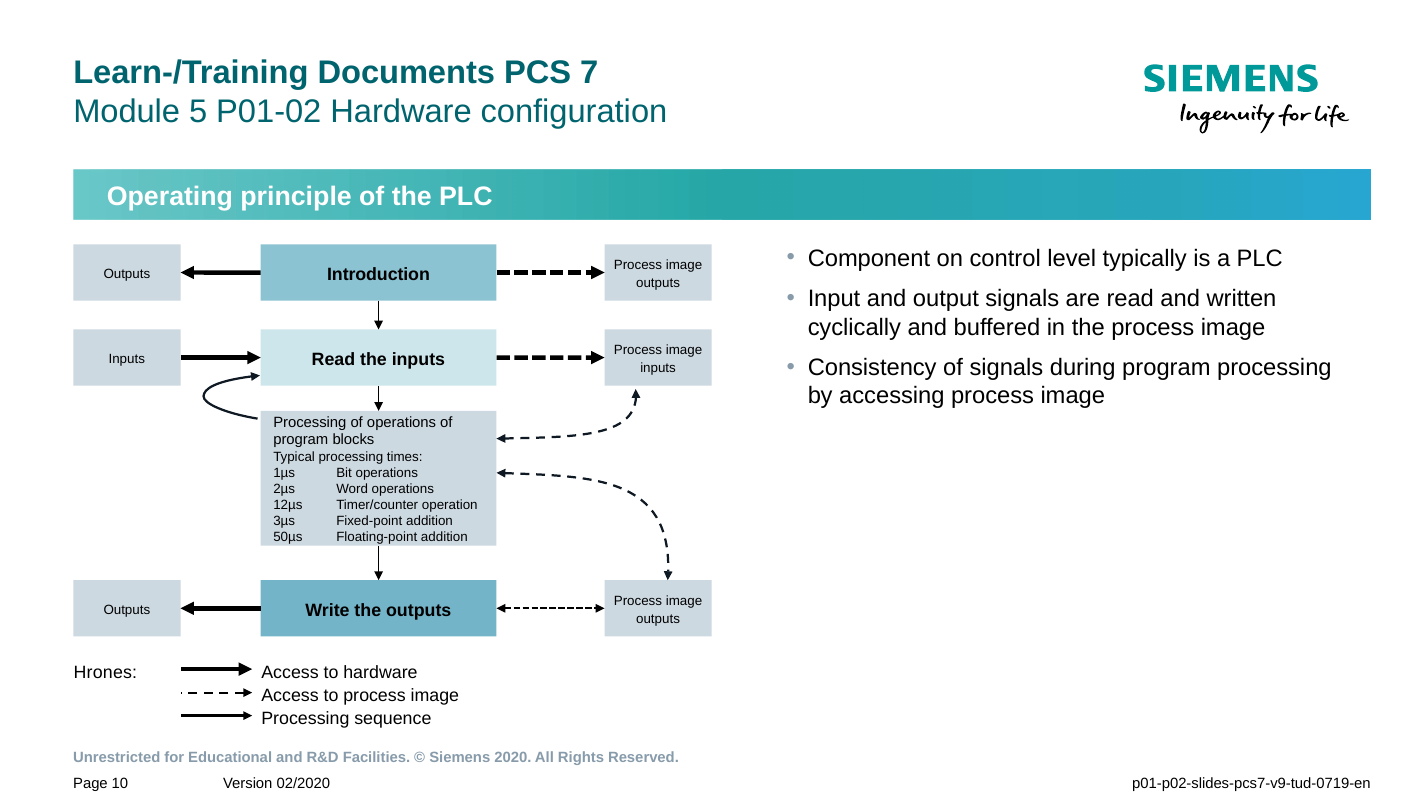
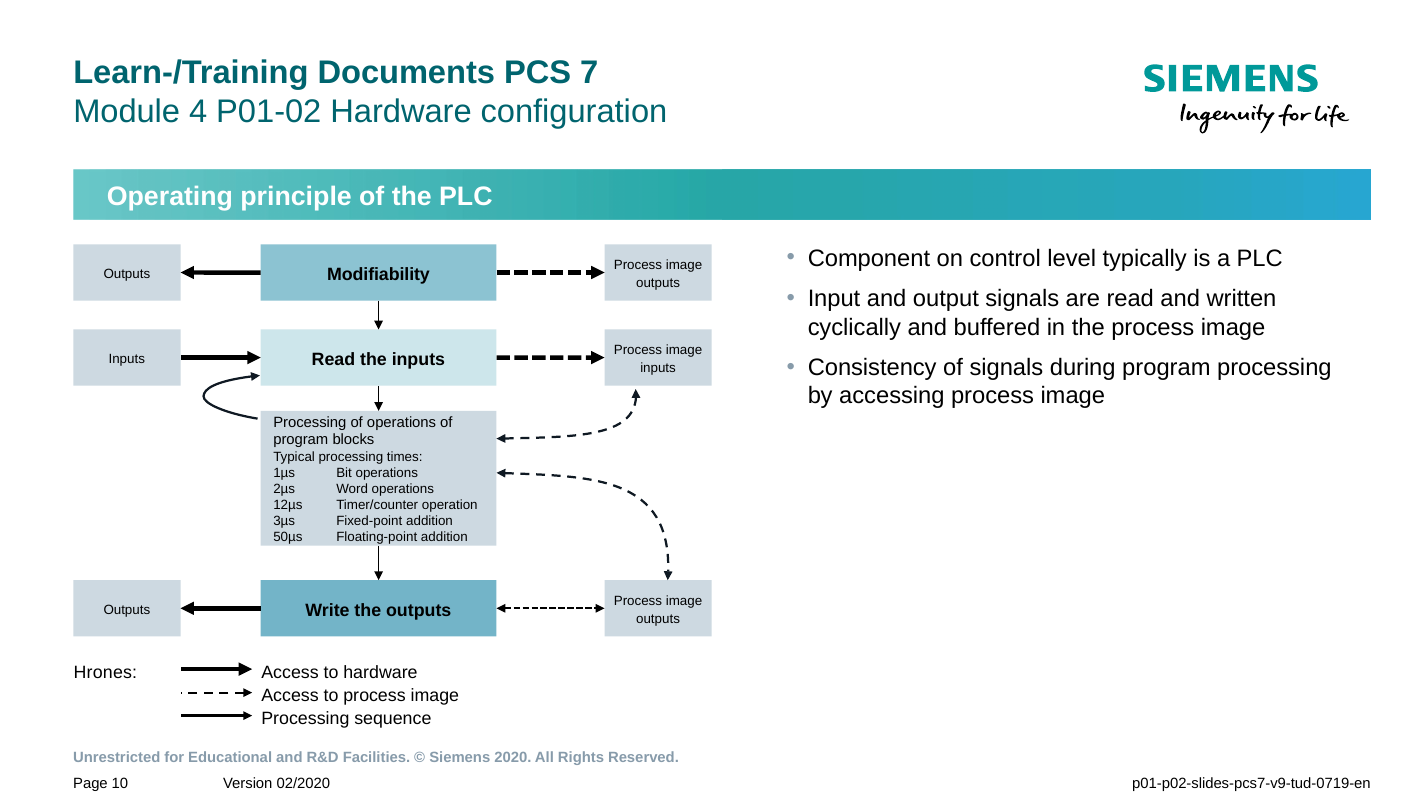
5: 5 -> 4 (198, 112)
Introduction: Introduction -> Modifiability (379, 275)
